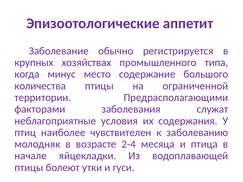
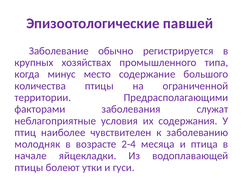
аппетит: аппетит -> павшей (188, 24)
